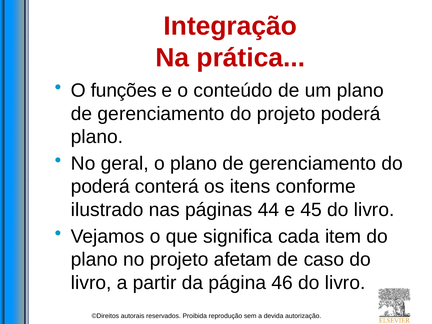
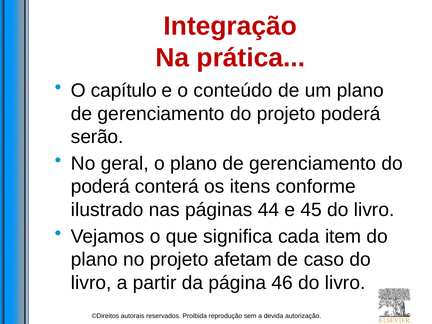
funções: funções -> capítulo (124, 91)
plano: plano -> serão (97, 137)
